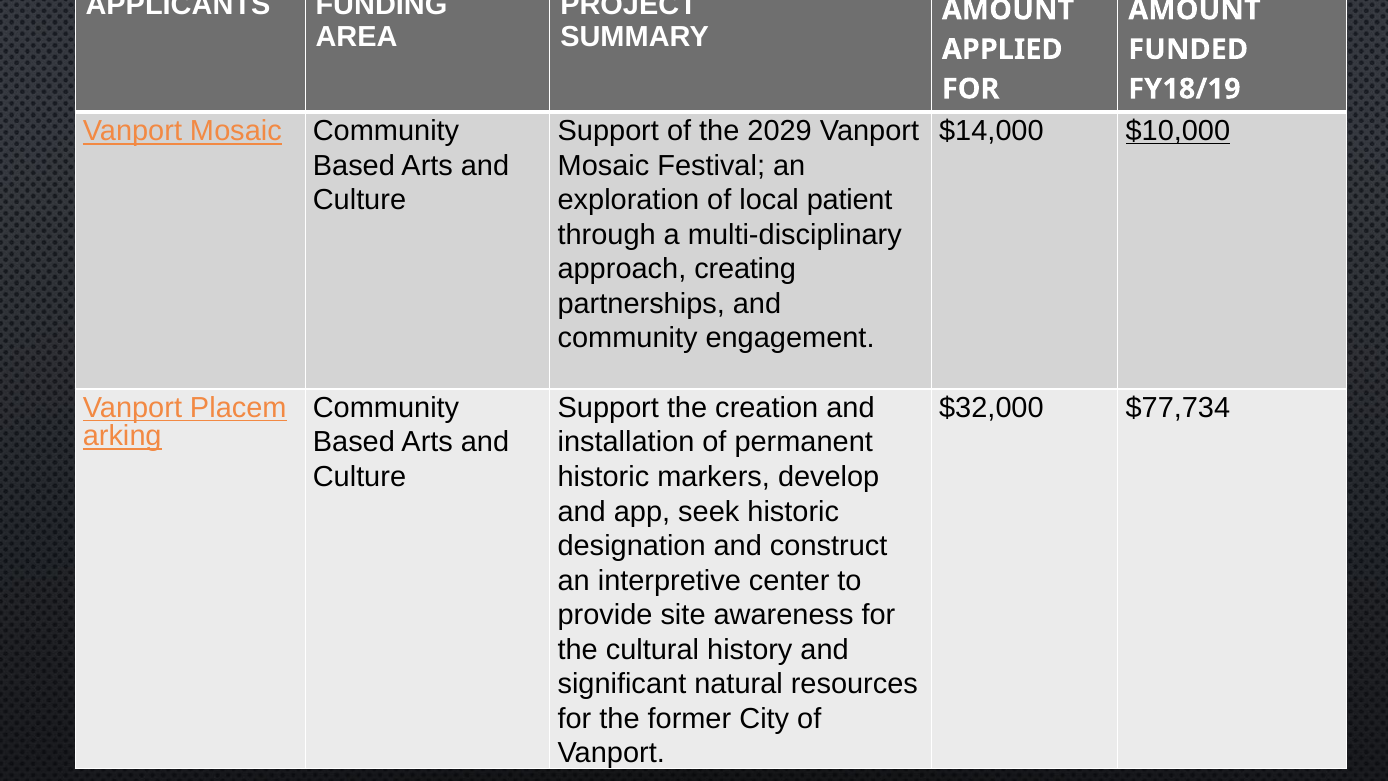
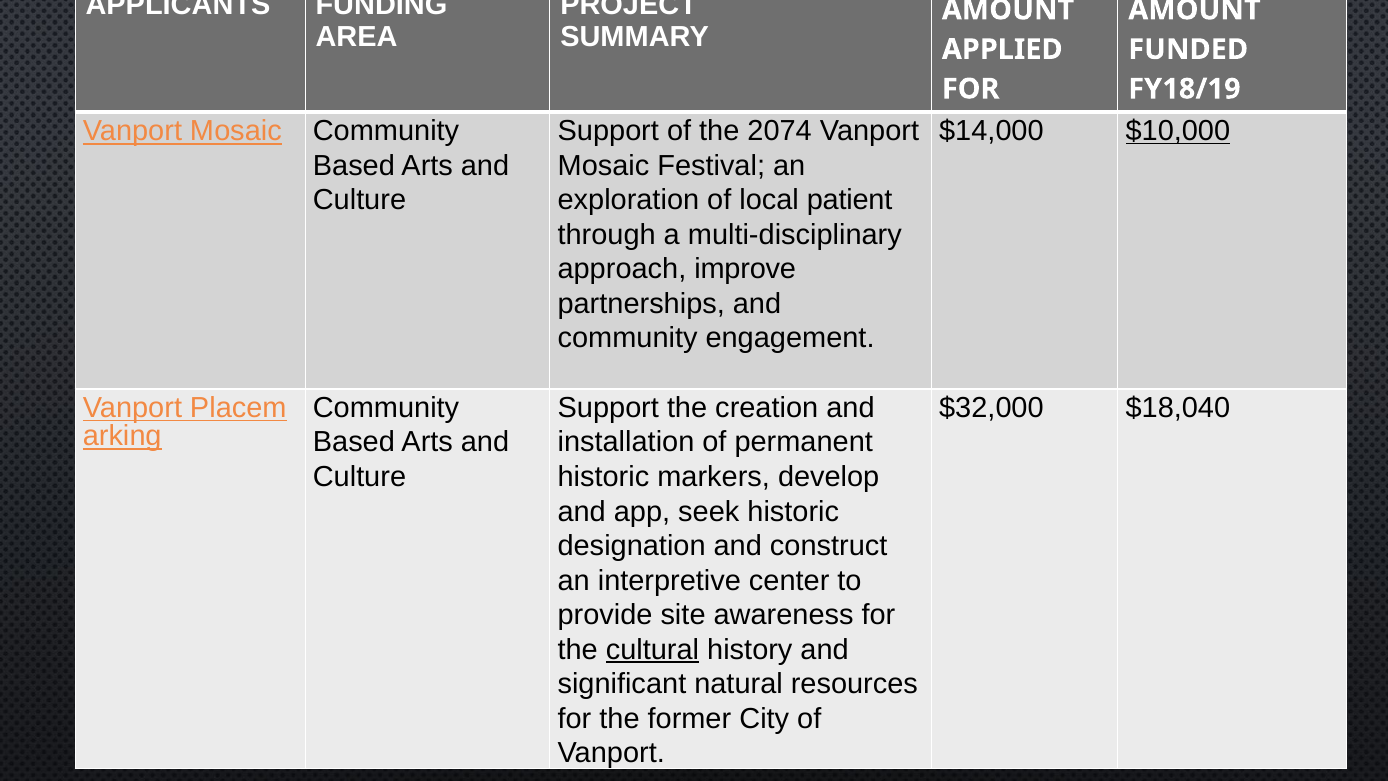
2029: 2029 -> 2074 (780, 131)
creating: creating -> improve (745, 269)
$77,734: $77,734 -> $18,040 (1178, 408)
cultural underline: none -> present (652, 649)
